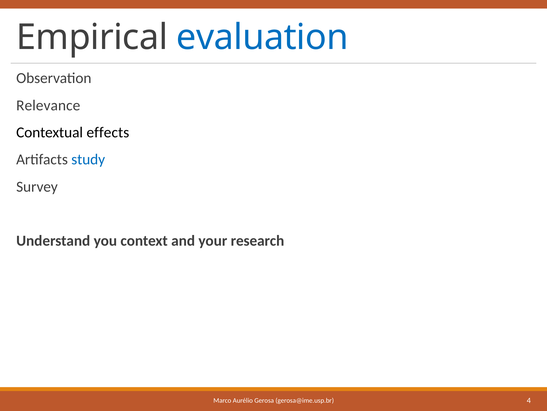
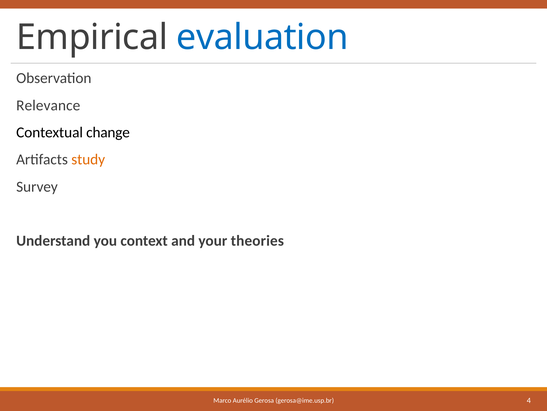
effects: effects -> change (108, 132)
study colour: blue -> orange (88, 159)
research: research -> theories (257, 240)
